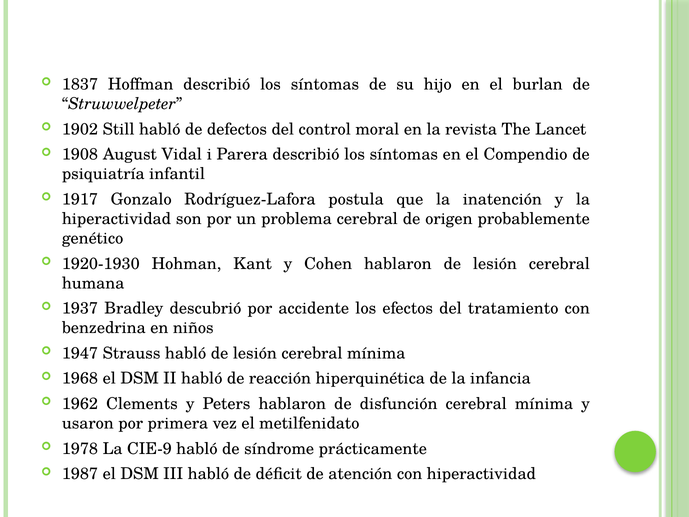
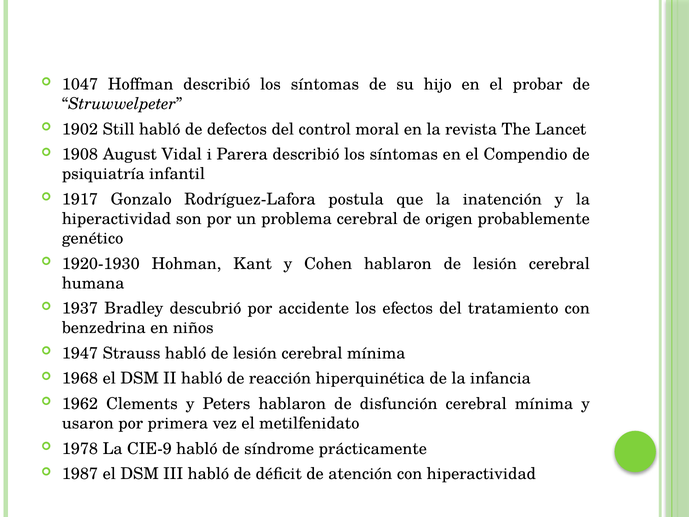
1837: 1837 -> 1047 (80, 84)
burlan: burlan -> probar (538, 84)
